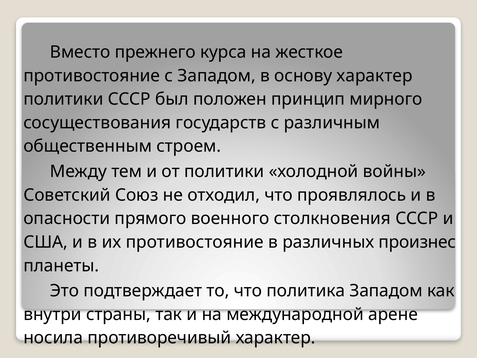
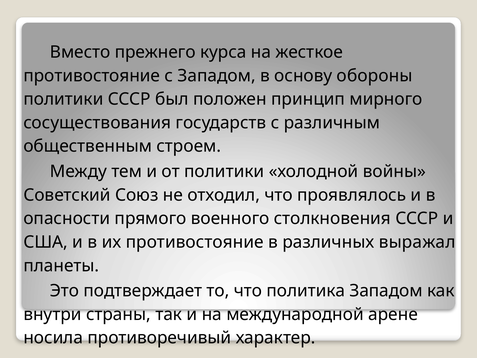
основу характер: характер -> обороны (375, 76)
произнес: произнес -> выражал (417, 242)
